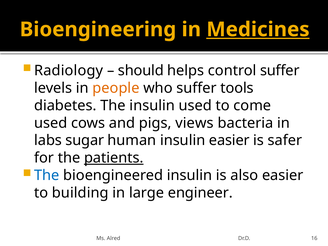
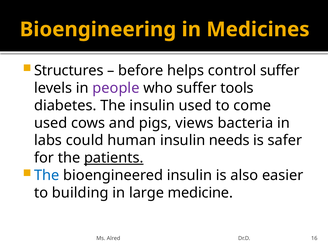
Medicines underline: present -> none (258, 29)
Radiology: Radiology -> Structures (69, 70)
should: should -> before (141, 70)
people colour: orange -> purple (116, 88)
sugar: sugar -> could (85, 140)
insulin easier: easier -> needs (229, 140)
engineer: engineer -> medicine (200, 193)
